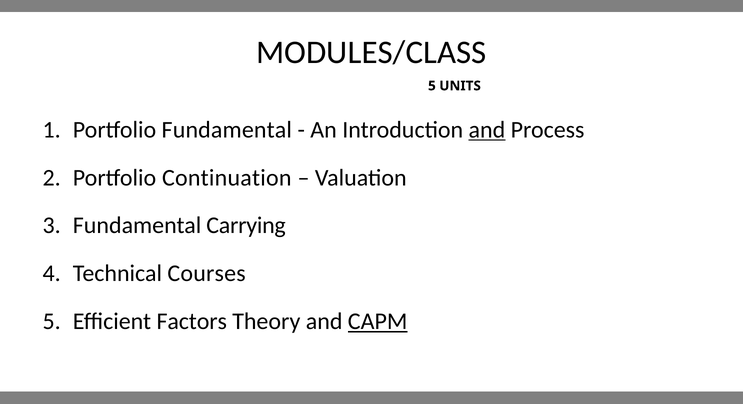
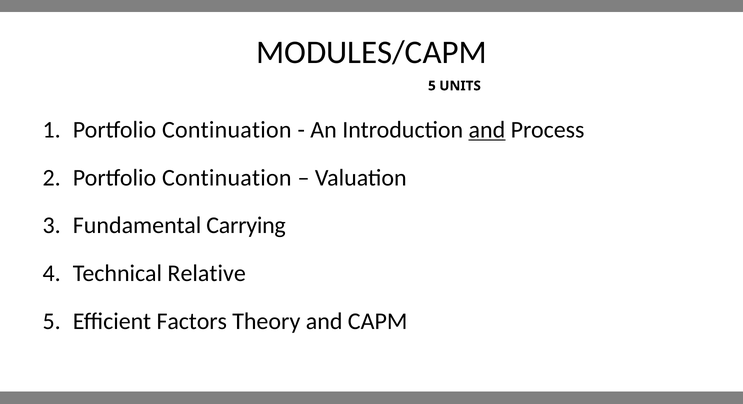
MODULES/CLASS: MODULES/CLASS -> MODULES/CAPM (371, 52)
Fundamental: Fundamental -> Continuation (227, 130)
Courses: Courses -> Relative (207, 274)
CAPM underline: present -> none (378, 322)
